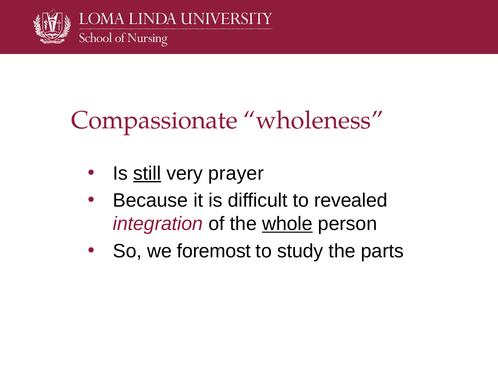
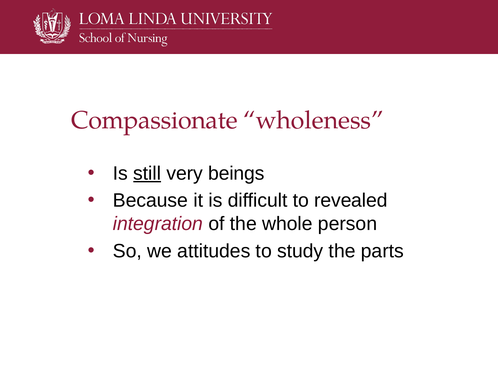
prayer: prayer -> beings (236, 173)
whole underline: present -> none (287, 224)
foremost: foremost -> attitudes (214, 251)
